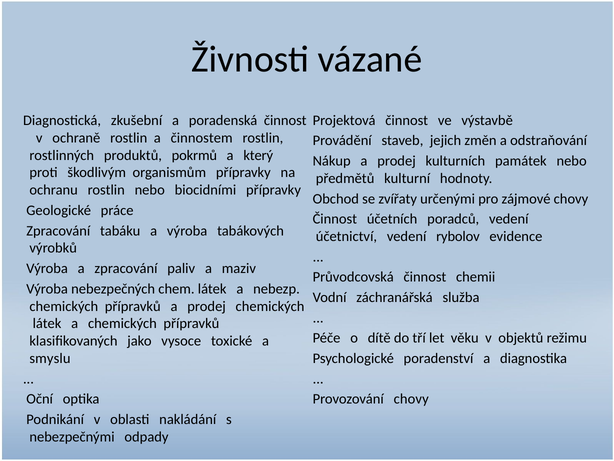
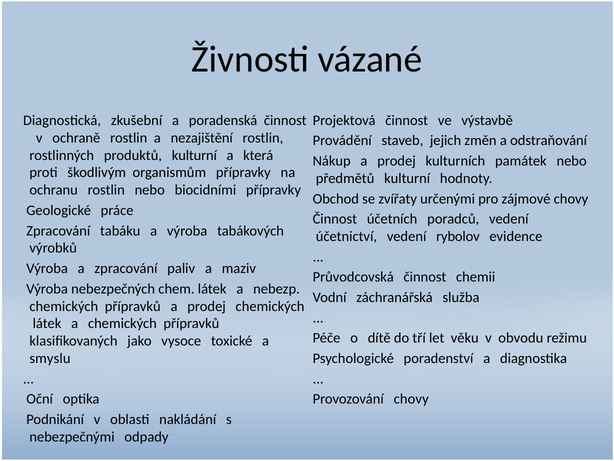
činnostem: činnostem -> nezajištění (202, 138)
produktů pokrmů: pokrmů -> kulturní (194, 155)
který: který -> která (258, 155)
objektů: objektů -> obvodu (521, 338)
